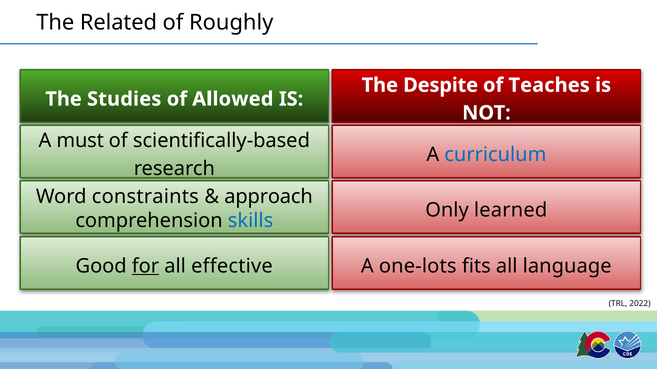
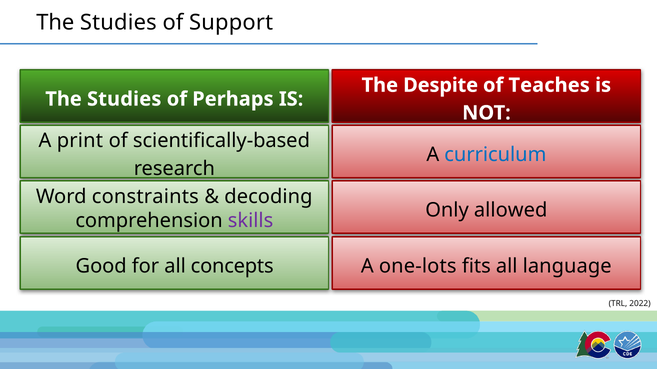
1.The Related: Related -> Studies (118, 23)
Roughly: Roughly -> Support (231, 23)
Allowed: Allowed -> Perhaps (233, 99)
must: must -> print (80, 141)
approach: approach -> decoding (268, 197)
learned: learned -> allowed (511, 211)
skills colour: blue -> purple (251, 221)
for underline: present -> none (145, 266)
effective: effective -> concepts (232, 266)
